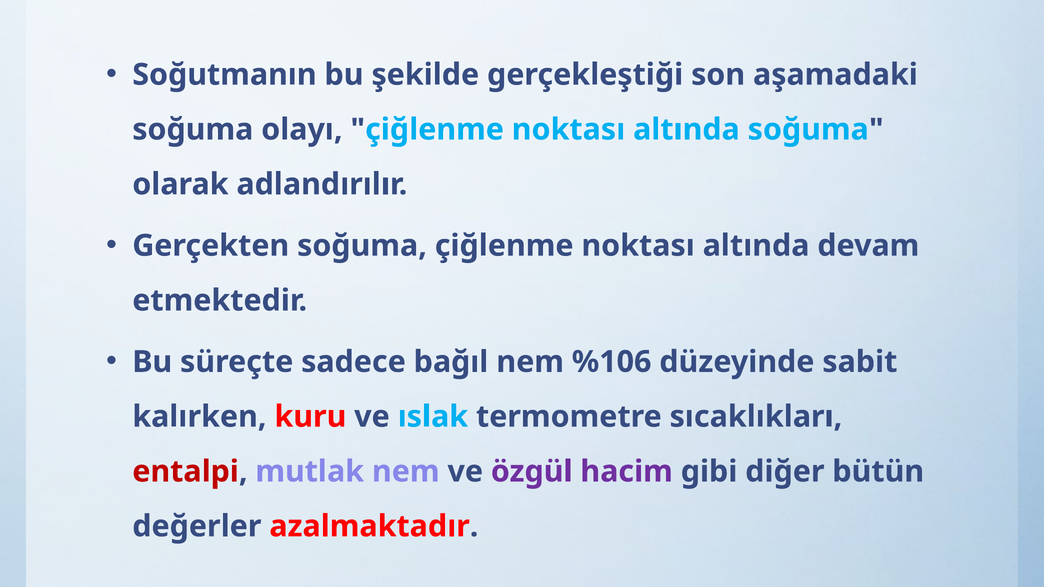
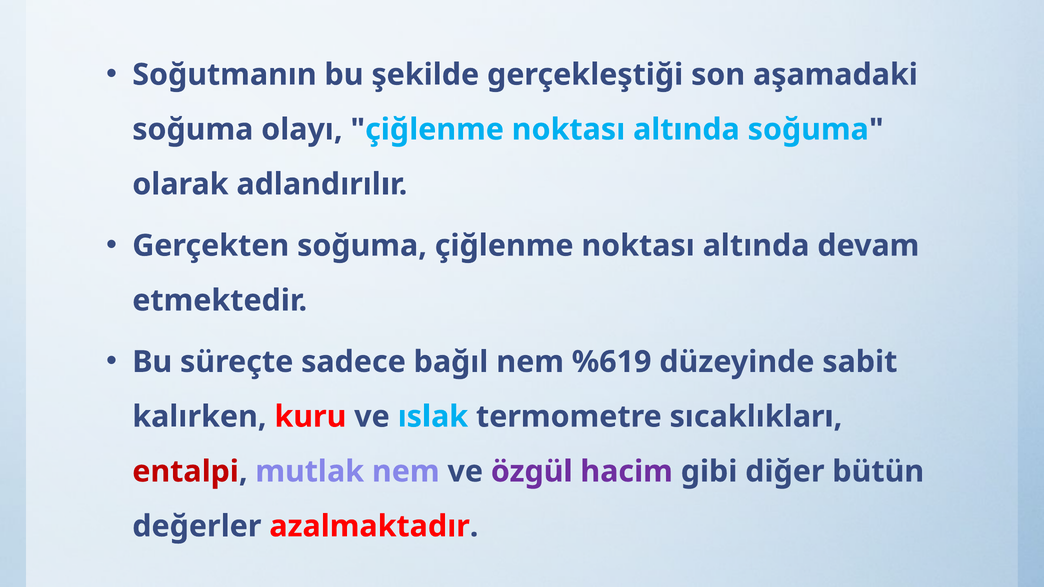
%106: %106 -> %619 (612, 362)
